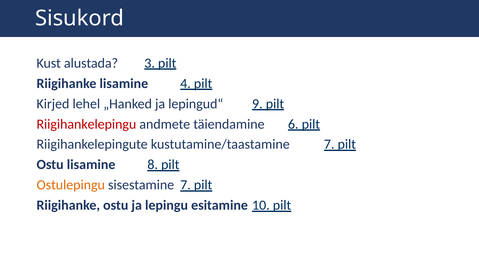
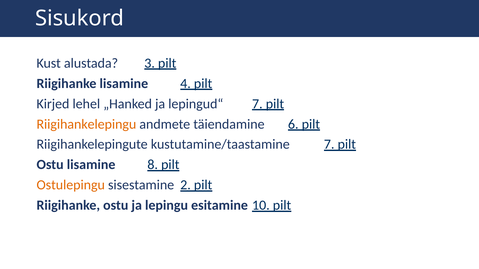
lepingud“ 9: 9 -> 7 (257, 104)
Riigihankelepingu colour: red -> orange (86, 124)
sisestamine 7: 7 -> 2 (186, 185)
